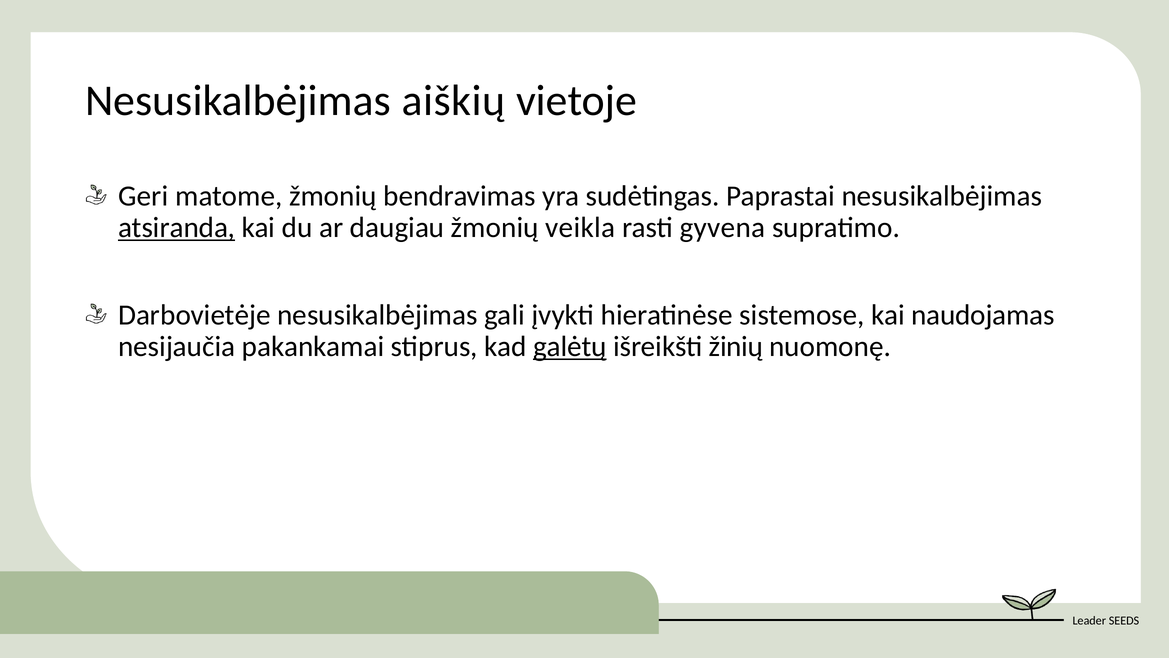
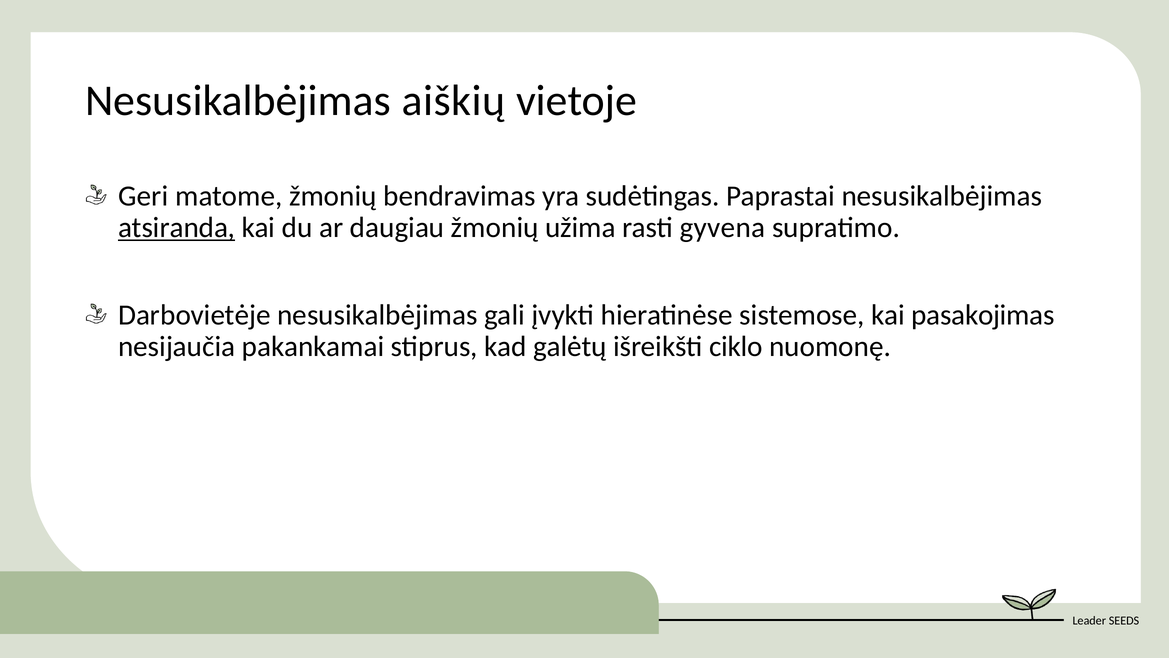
veikla: veikla -> užima (580, 227)
naudojamas: naudojamas -> pasakojimas (983, 315)
galėtų underline: present -> none (570, 346)
žinių: žinių -> ciklo (736, 346)
